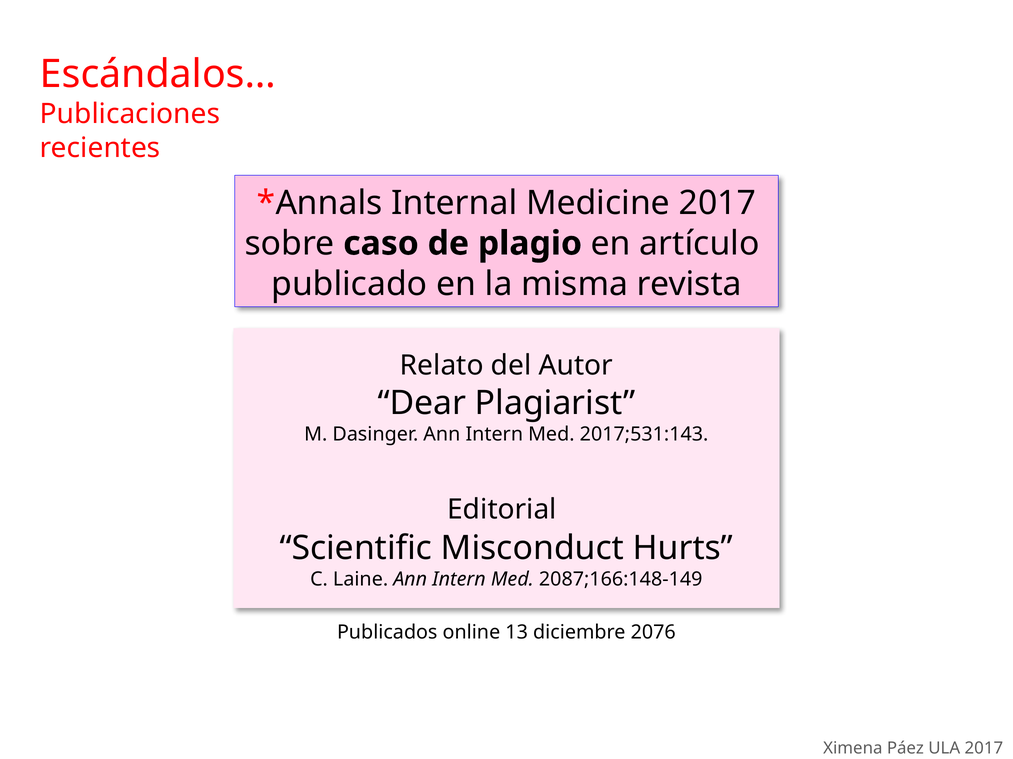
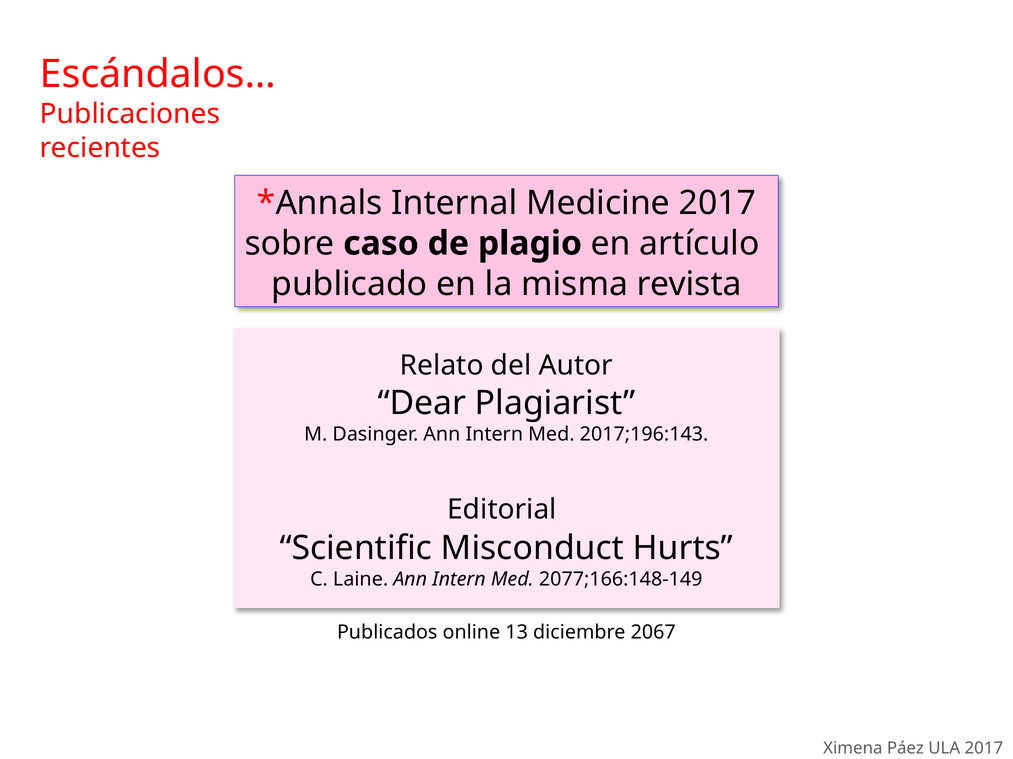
2017;531:143: 2017;531:143 -> 2017;196:143 (644, 435)
2087;166:148-149: 2087;166:148-149 -> 2077;166:148-149 (621, 580)
2076: 2076 -> 2067 (653, 633)
